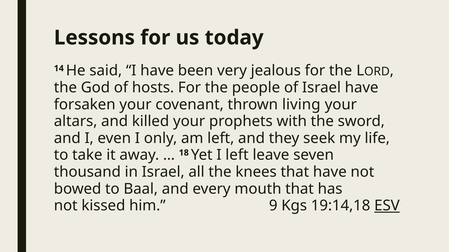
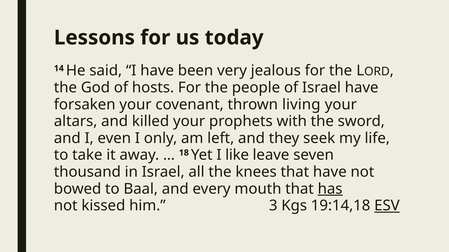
I left: left -> like (237, 155)
has underline: none -> present (330, 189)
9: 9 -> 3 (273, 206)
